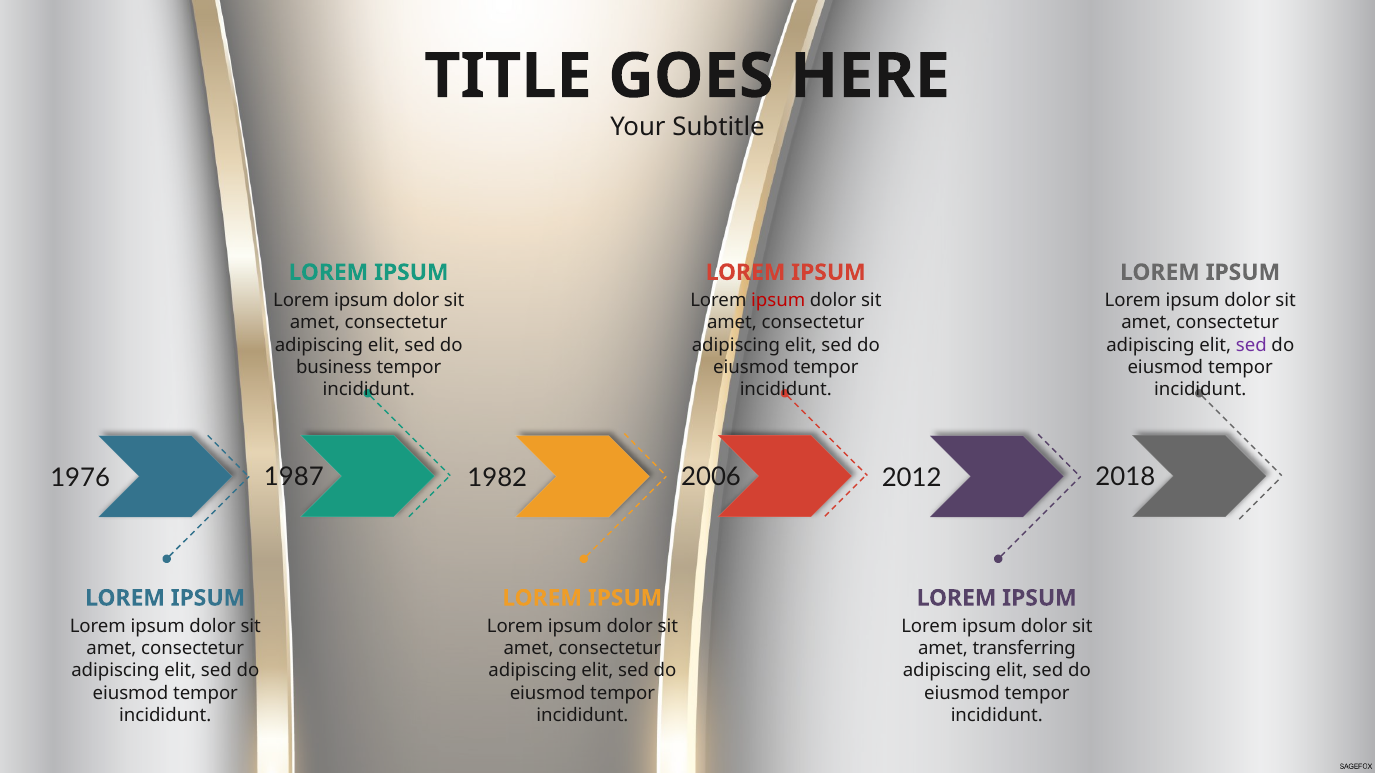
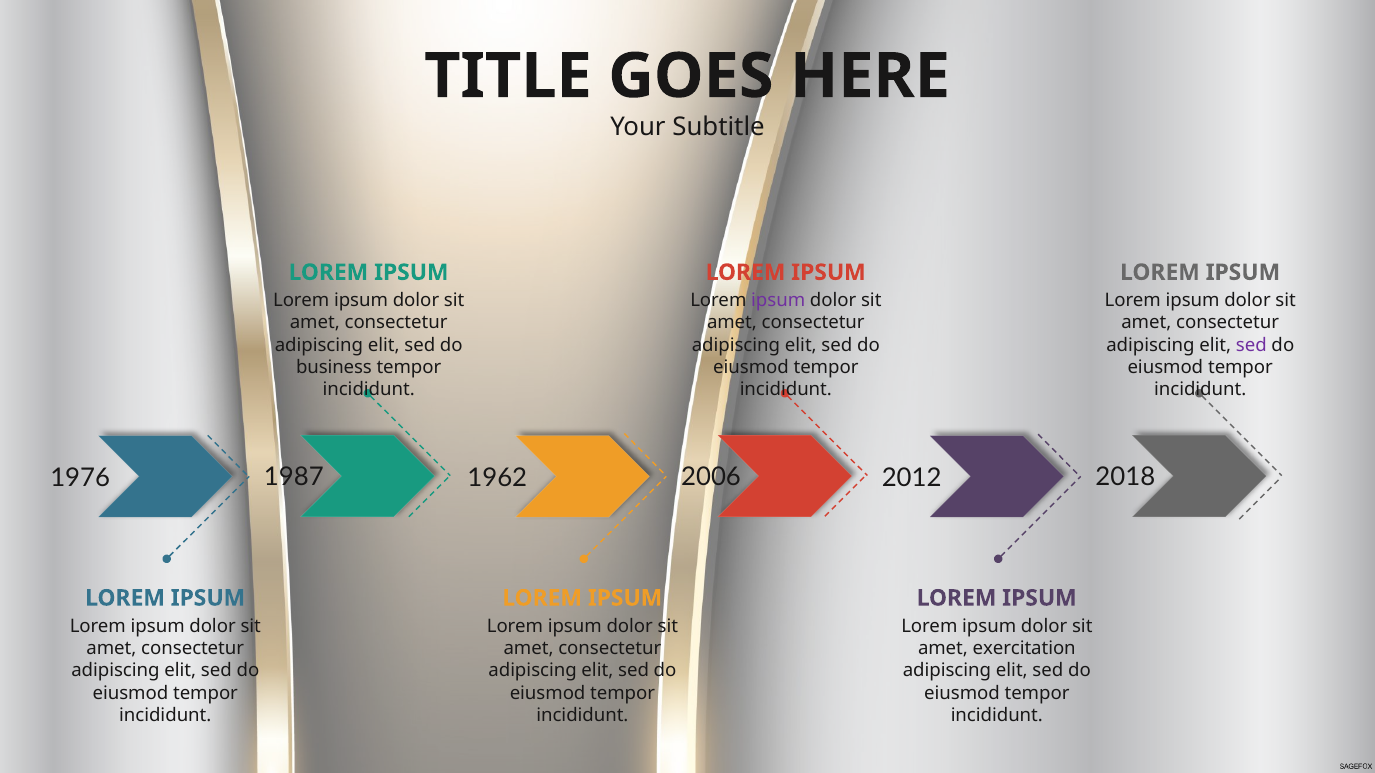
ipsum colour: red -> purple (778, 301)
1982: 1982 -> 1962 (497, 478)
transferring: transferring -> exercitation (1024, 649)
